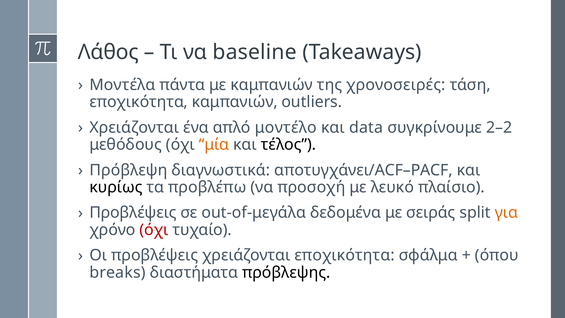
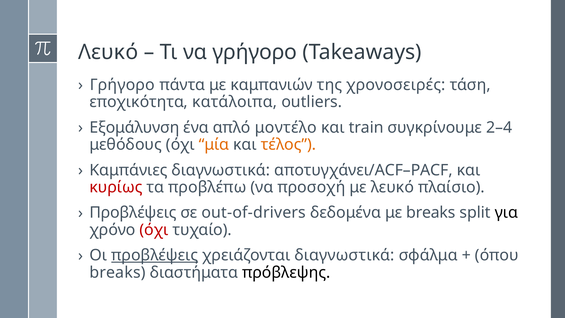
Λάθος: Λάθος -> Λευκό (108, 52)
να baseline: baseline -> γρήγορο (255, 52)
Μοντέλα: Μοντέλα -> Γρήγορο (122, 85)
εποχικότητα καμπανιών: καμπανιών -> κατάλοιπα (235, 102)
Χρειάζονται: Χρειάζονται -> Εξομάλυνση (134, 127)
data: data -> train (366, 127)
2–2: 2–2 -> 2–4 (499, 127)
τέλος colour: black -> orange (288, 145)
Πρόβλεψη: Πρόβλεψη -> Καμπάνιες (129, 170)
κυρίως colour: black -> red (116, 187)
out‑of‑μεγάλα: out‑of‑μεγάλα -> out‑of‑drivers (254, 213)
με σειράς: σειράς -> breaks (431, 213)
για colour: orange -> black (506, 213)
προβλέψεις underline: none -> present (155, 255)
χρειάζονται εποχικότητα: εποχικότητα -> διαγνωστικά (344, 255)
